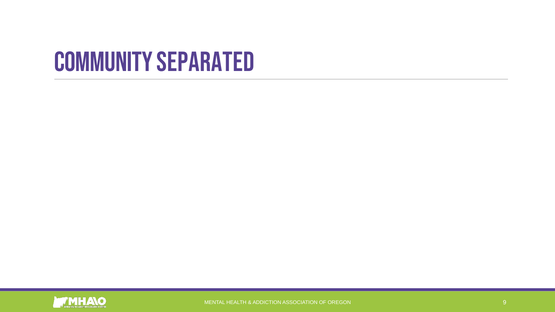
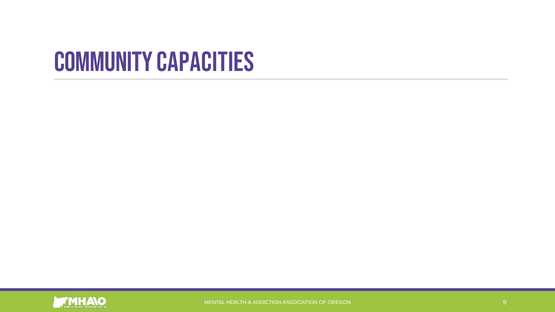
Separated: Separated -> Capacities (205, 62)
